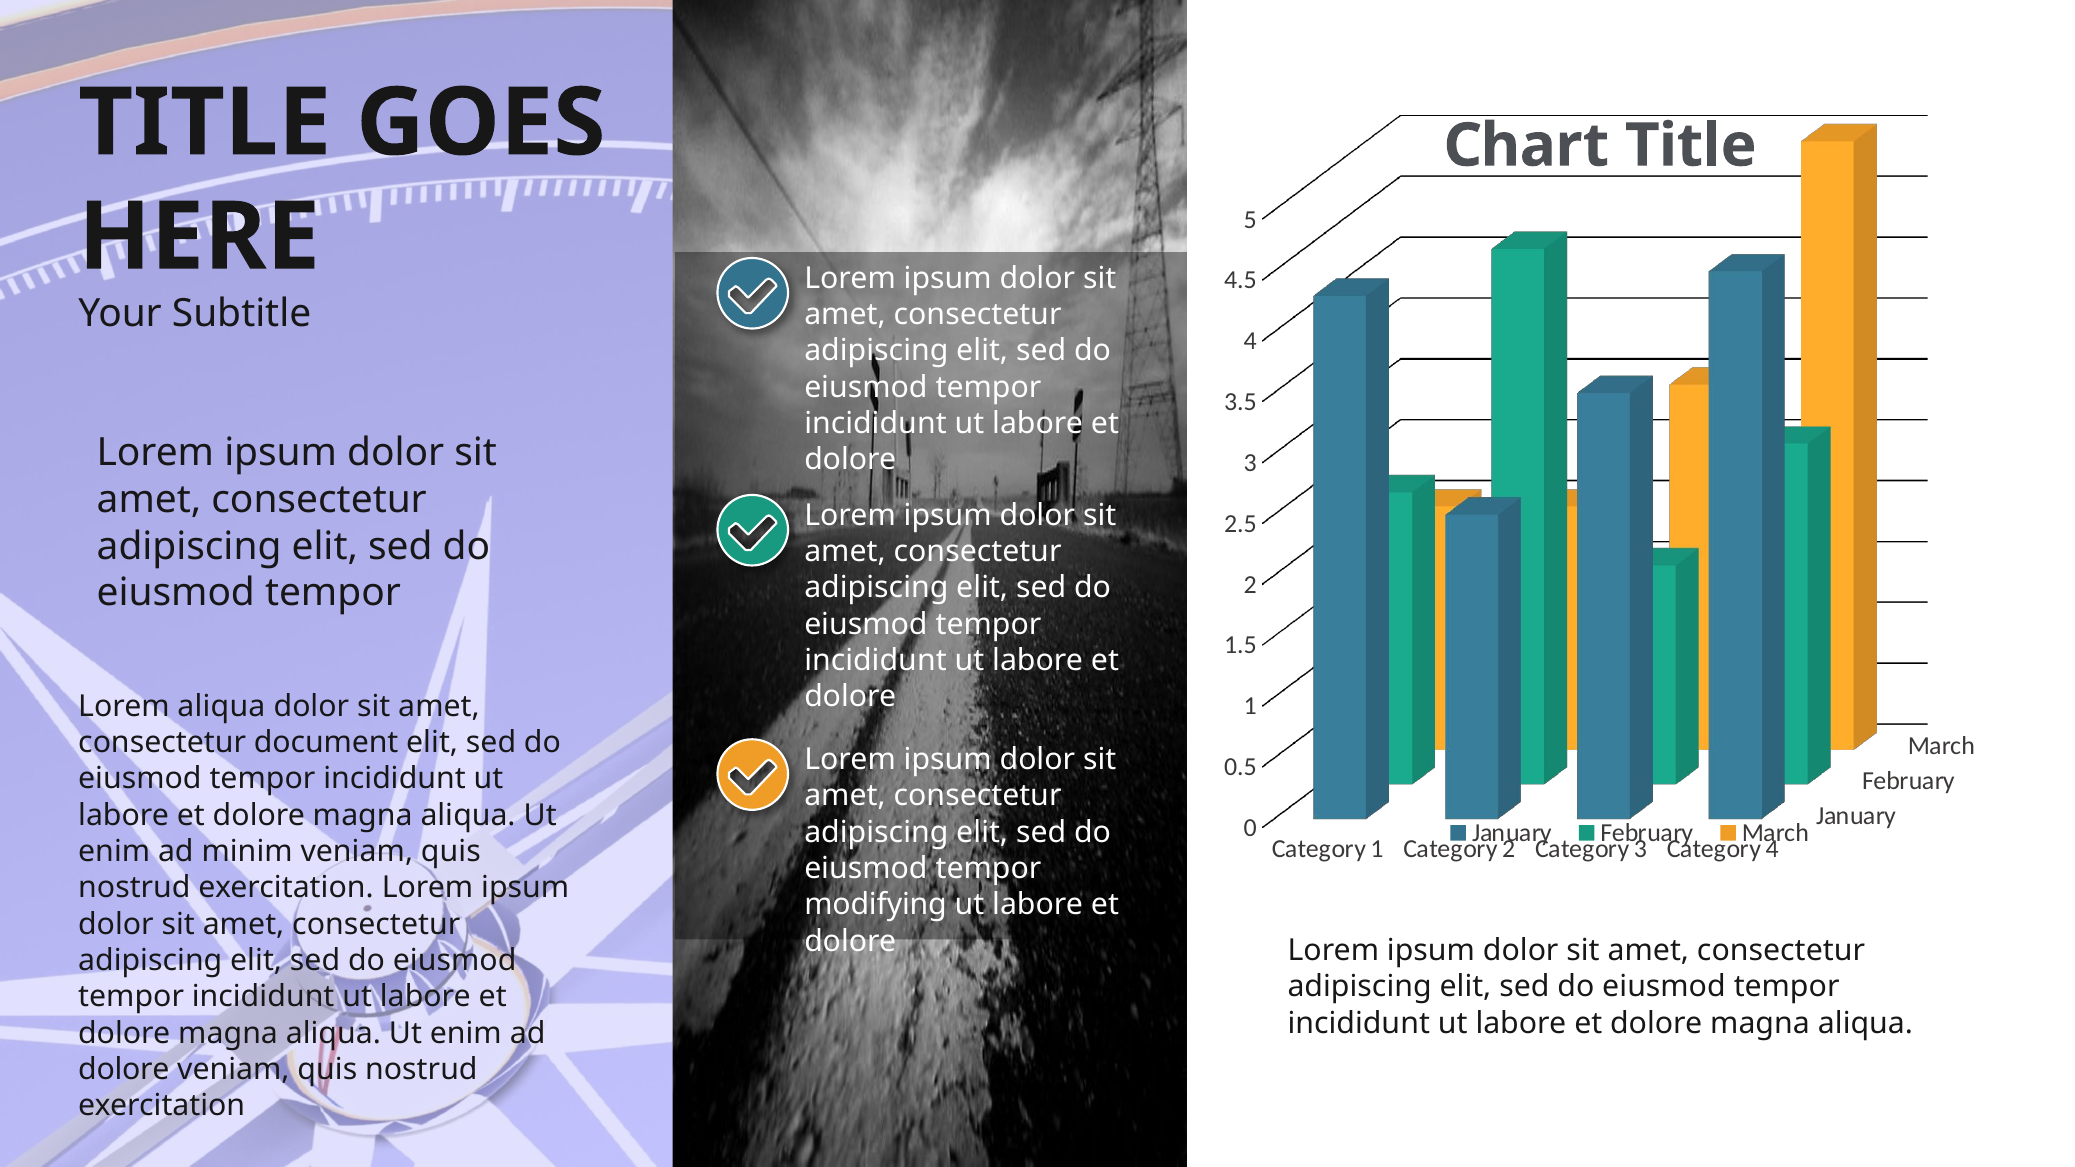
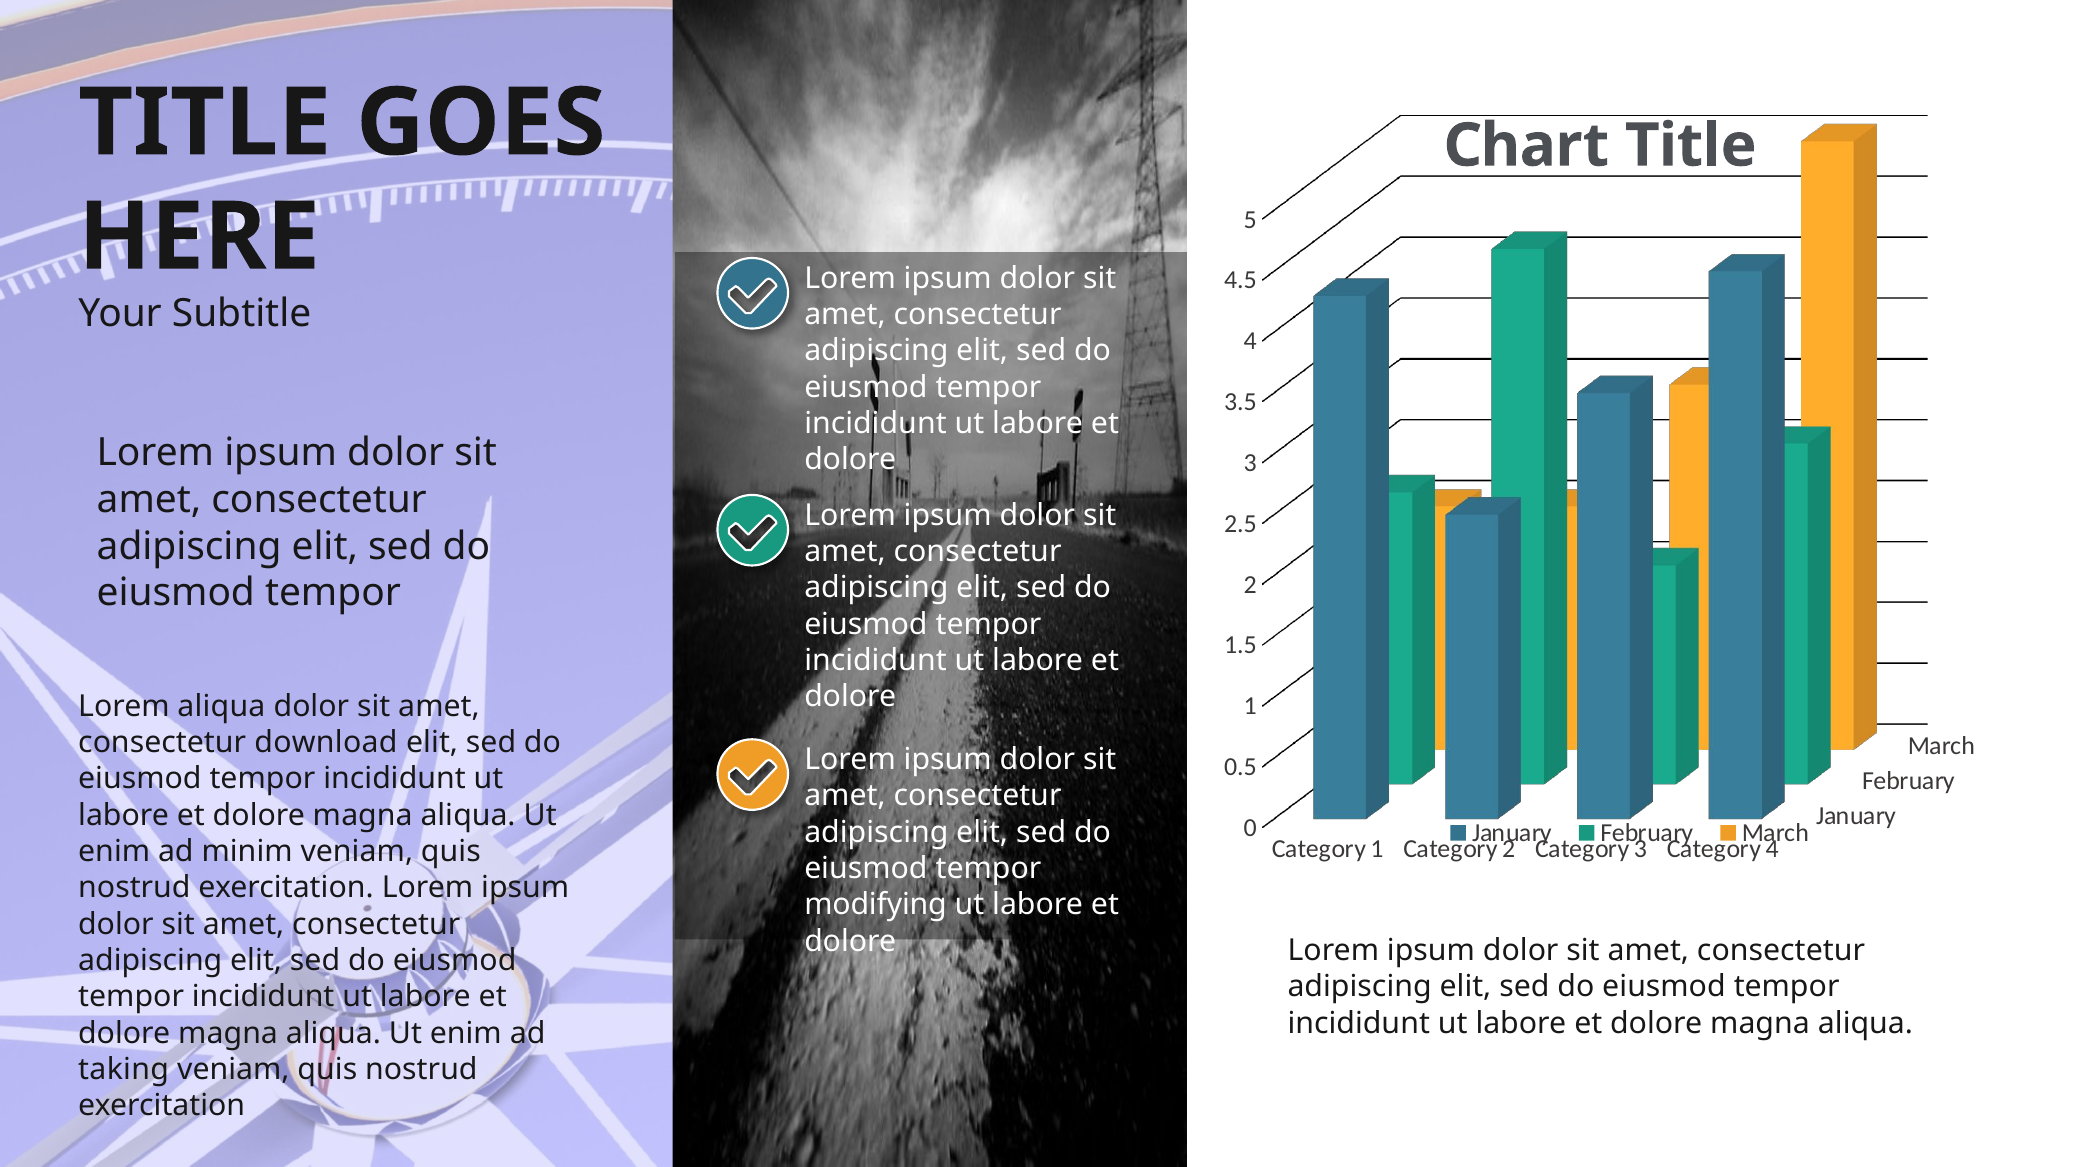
document: document -> download (326, 743)
dolore: dolore -> taking (124, 1070)
